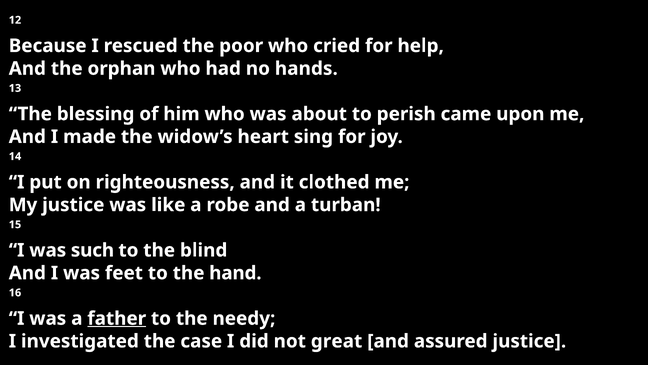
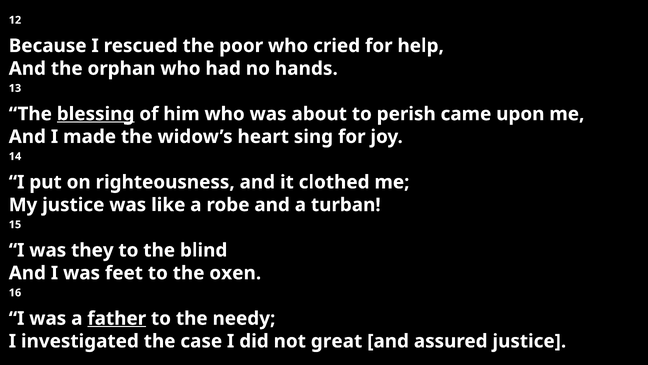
blessing underline: none -> present (96, 114)
such: such -> they (92, 250)
hand: hand -> oxen (235, 273)
